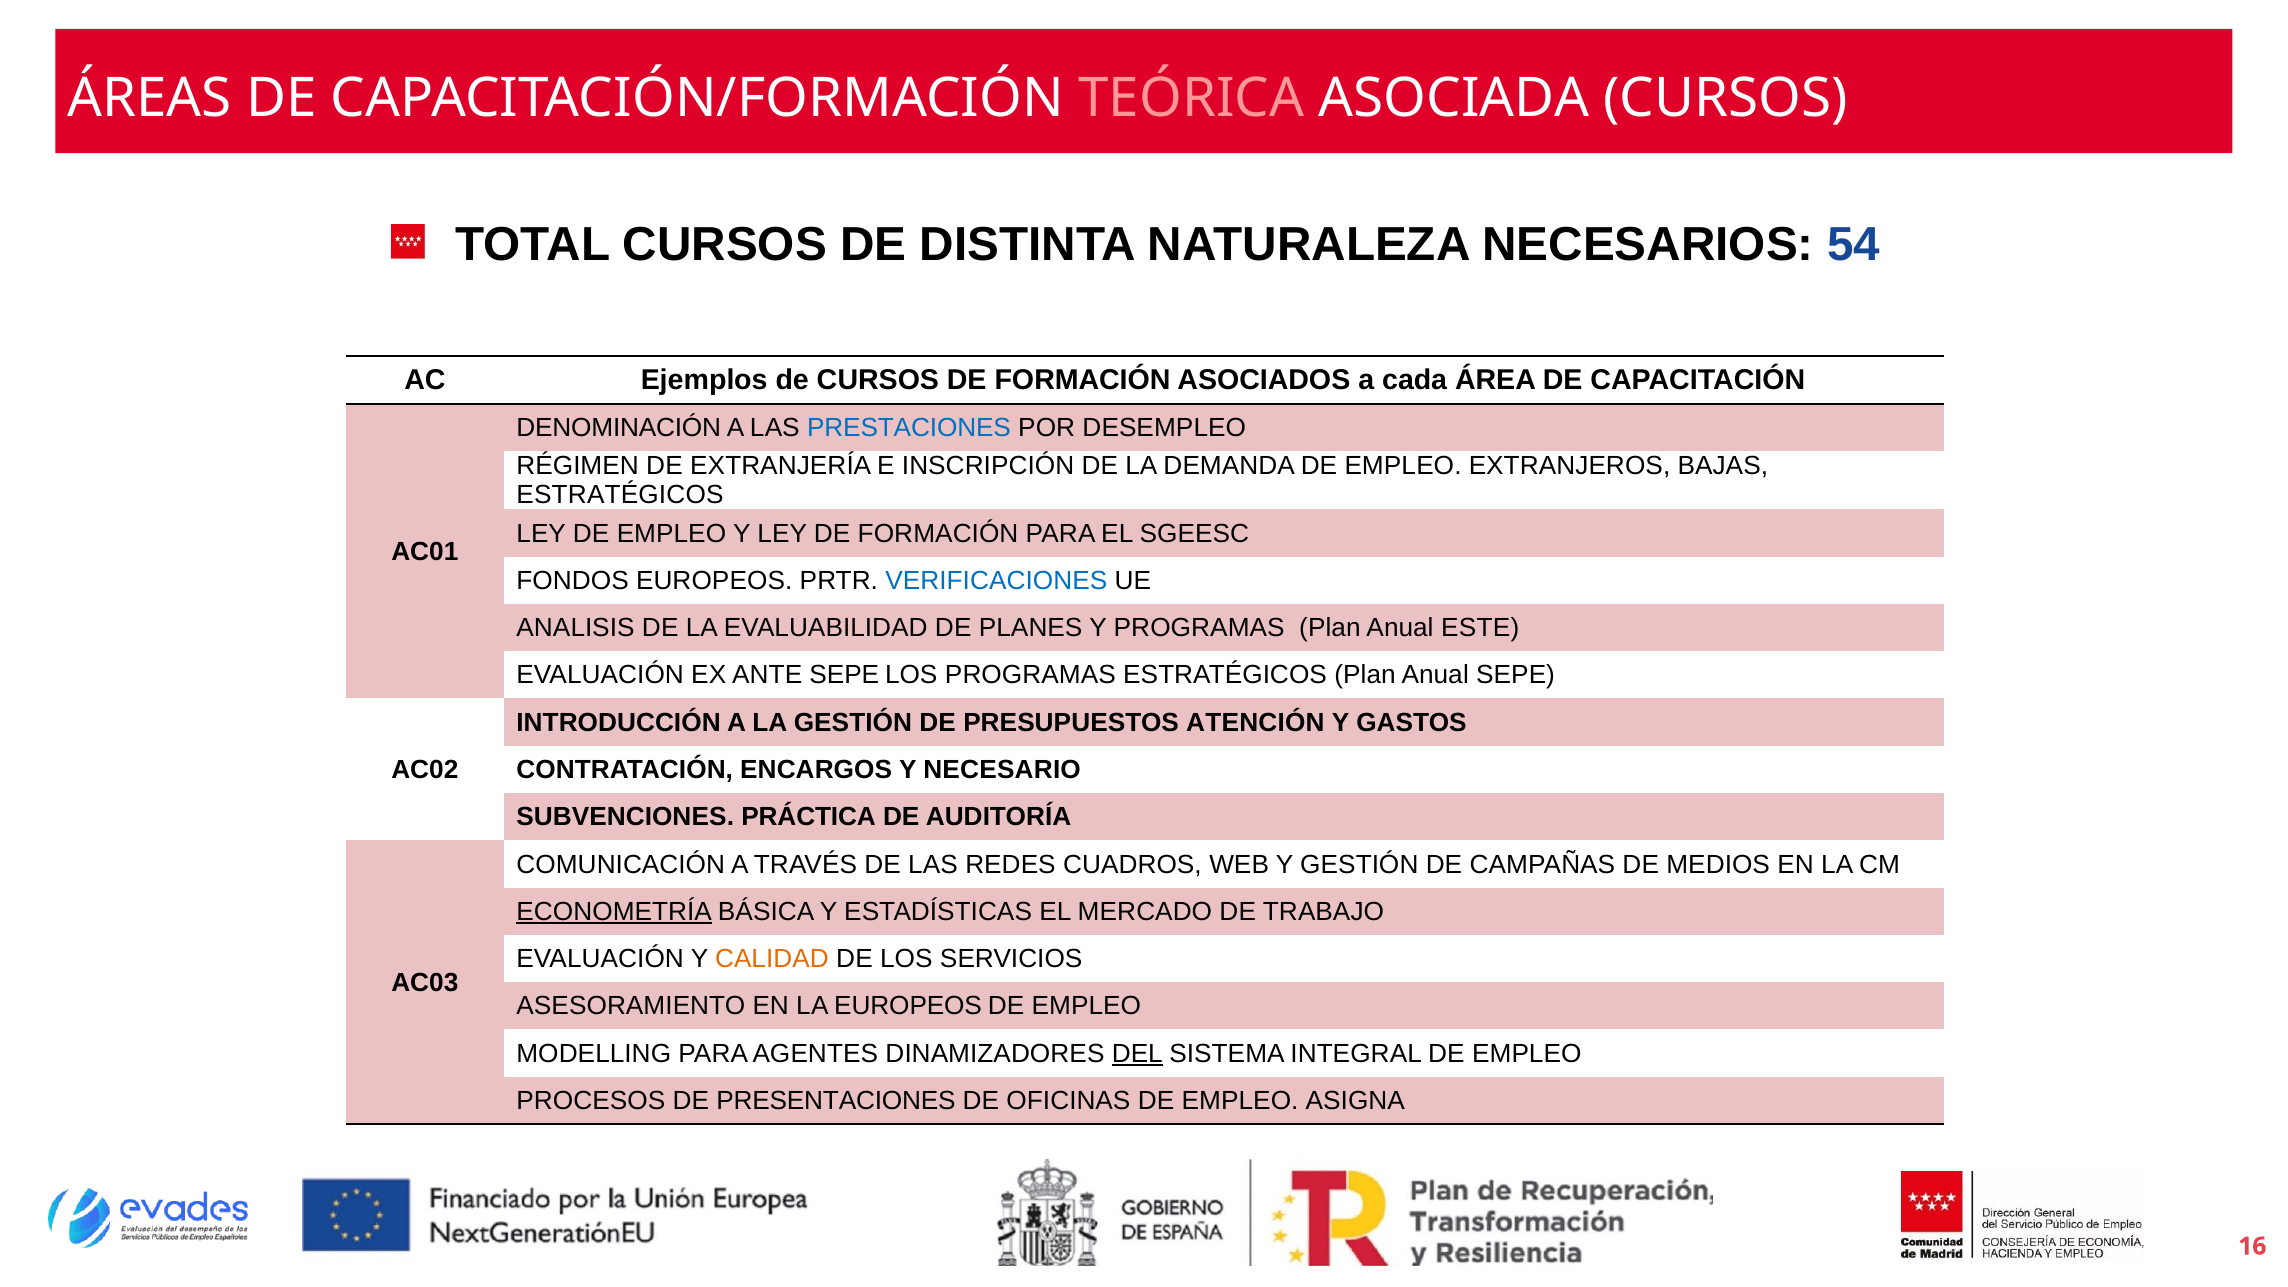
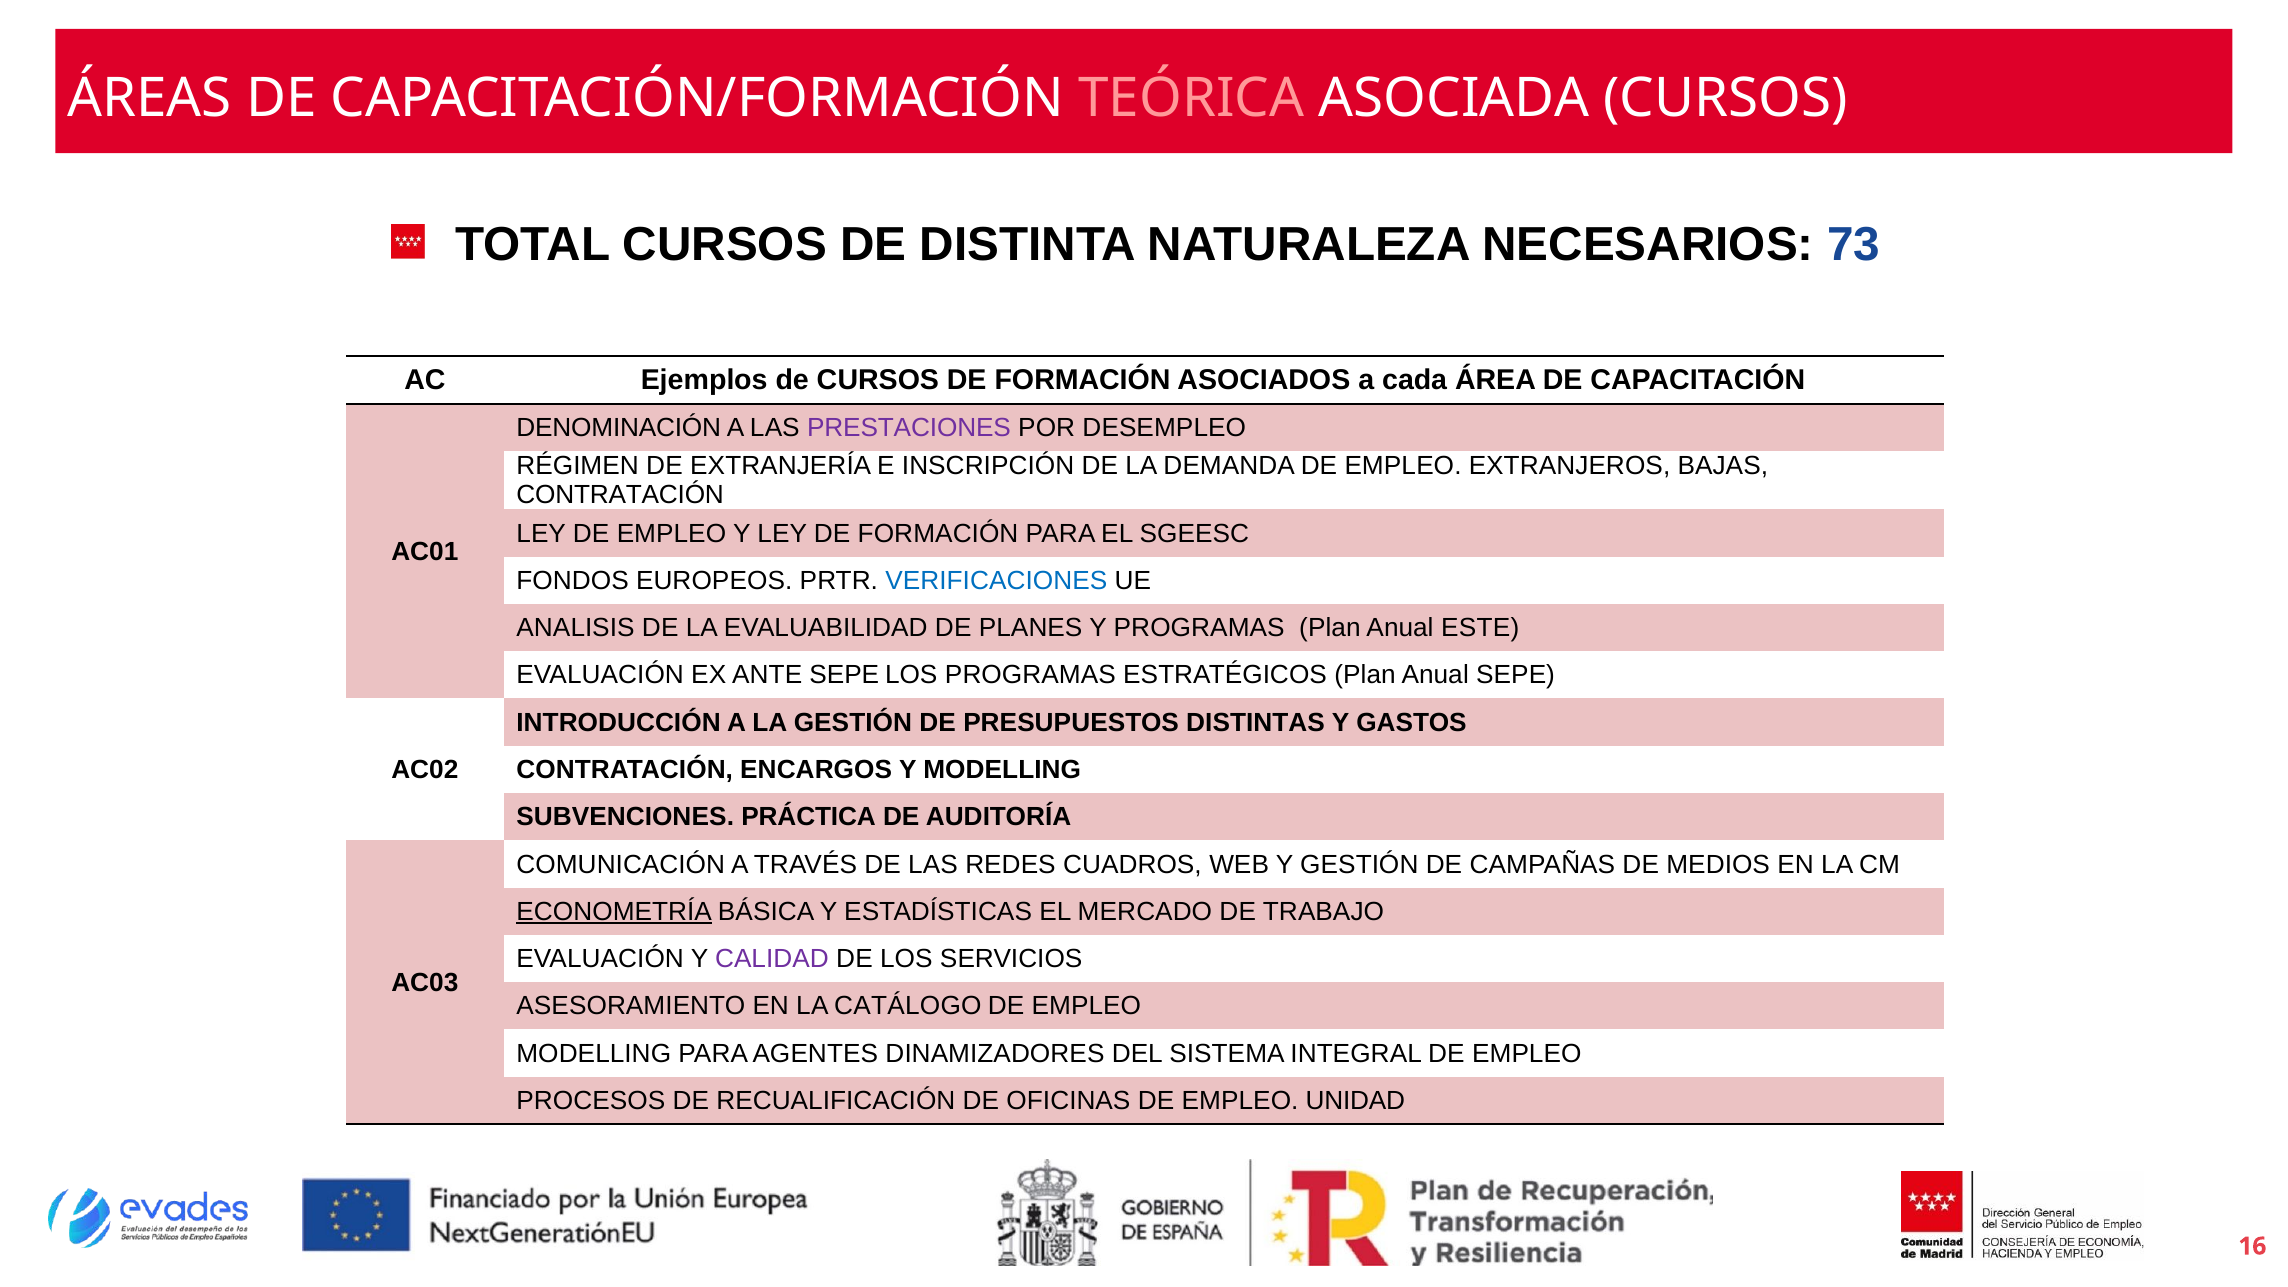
54: 54 -> 73 (1854, 245)
PRESTACIONES colour: blue -> purple (909, 428)
ESTRATÉGICOS: ESTRATÉGICOS -> CONTRATACIÓN (620, 495)
ATENCIÓN: ATENCIÓN -> DISTINTAS (1256, 723)
Y NECESARIO: NECESARIO -> MODELLING (1002, 770)
CALIDAD colour: orange -> purple (772, 959)
LA EUROPEOS: EUROPEOS -> CATÁLOGO (908, 1006)
DEL underline: present -> none (1137, 1054)
PRESENTACIONES: PRESENTACIONES -> RECUALIFICACIÓN (836, 1101)
ASIGNA: ASIGNA -> UNIDAD (1355, 1101)
